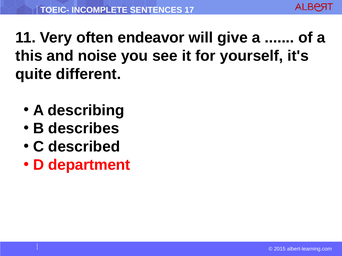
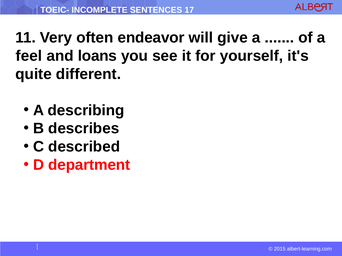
this: this -> feel (29, 56)
noise: noise -> loans (97, 56)
